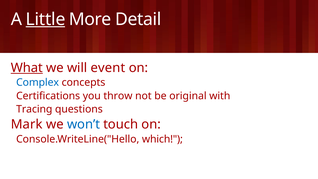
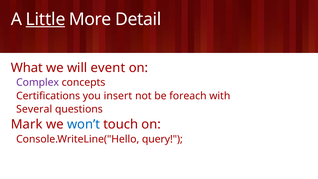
What underline: present -> none (27, 68)
Complex colour: blue -> purple (38, 82)
throw: throw -> insert (118, 96)
original: original -> foreach (188, 96)
Tracing: Tracing -> Several (34, 109)
which: which -> query (162, 139)
